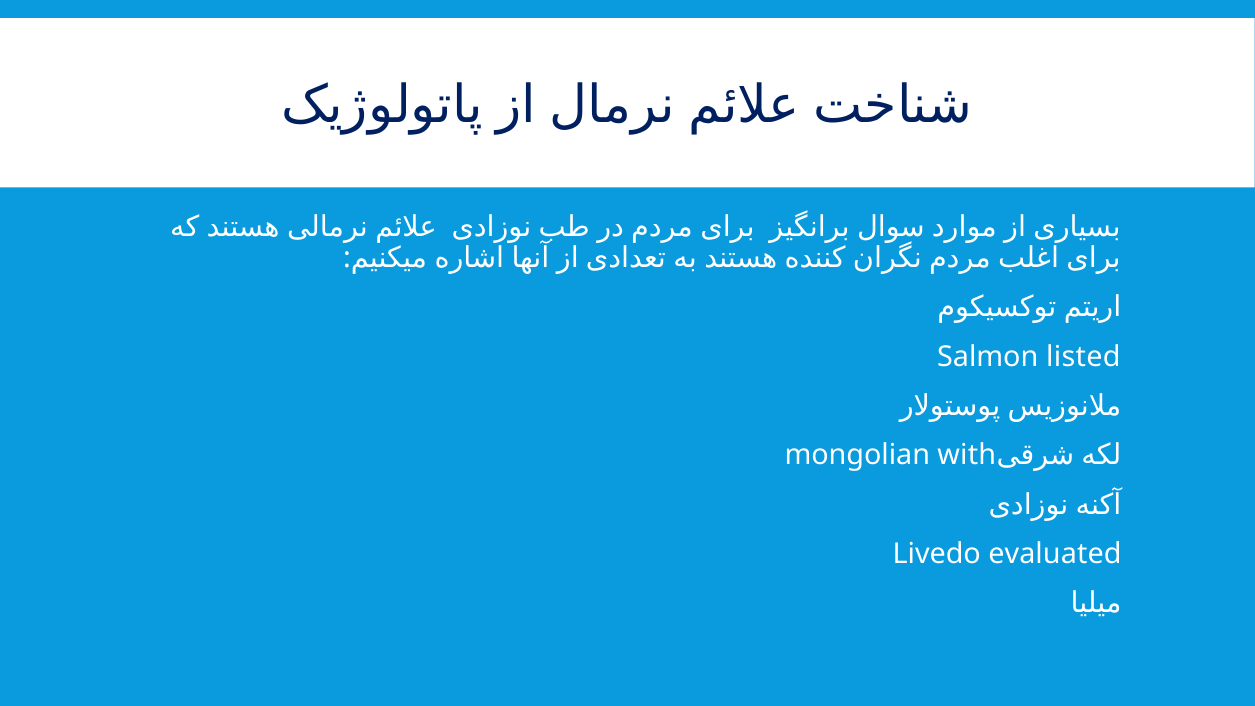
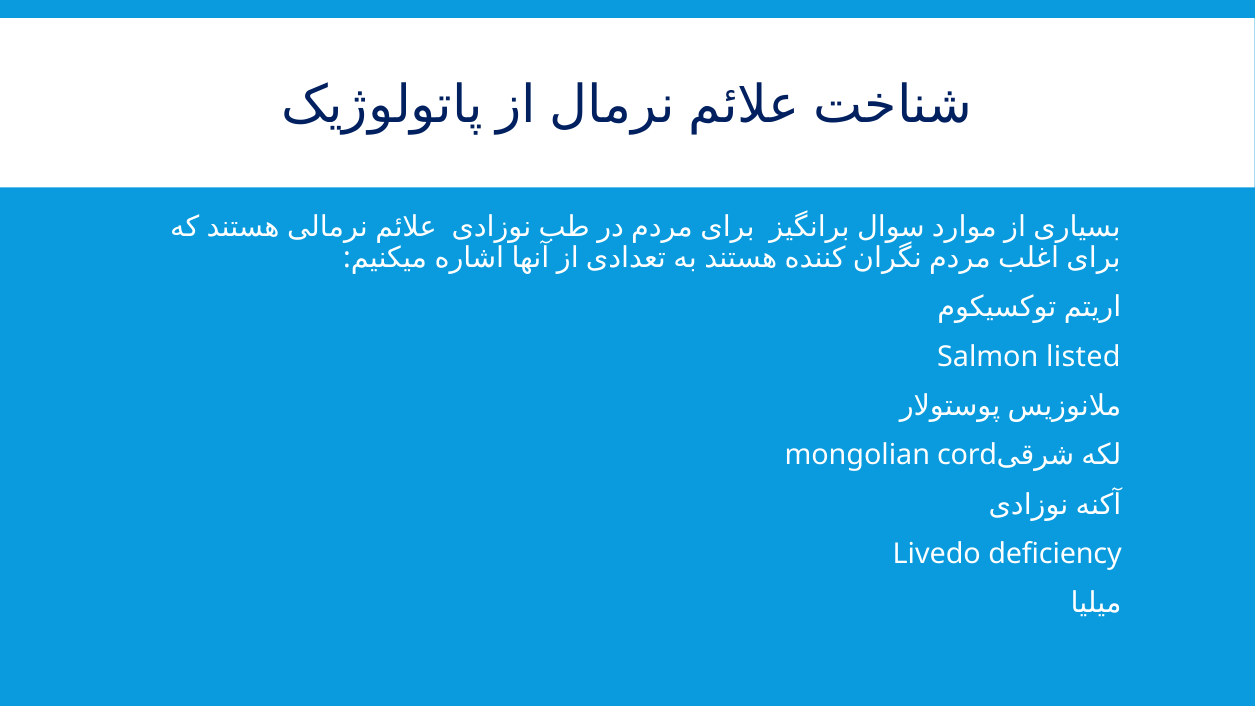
with: with -> cord (967, 455)
evaluated: evaluated -> deficiency (1055, 554)
